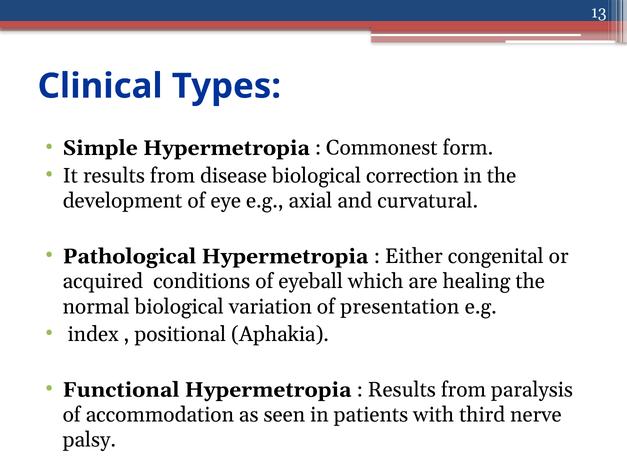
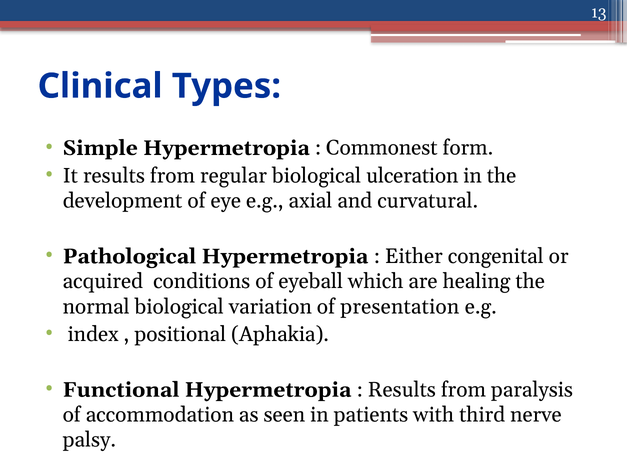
disease: disease -> regular (233, 175)
correction: correction -> ulceration (412, 175)
